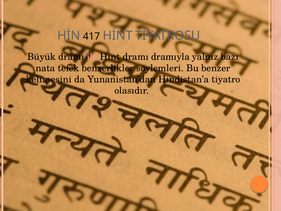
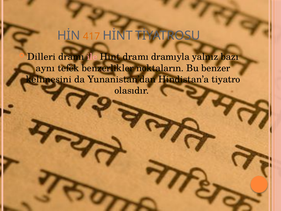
417 colour: black -> orange (91, 36)
Büyük: Büyük -> Dilleri (41, 57)
nata: nata -> aynı (45, 68)
söylemleri: söylemleri -> noktaların (160, 68)
